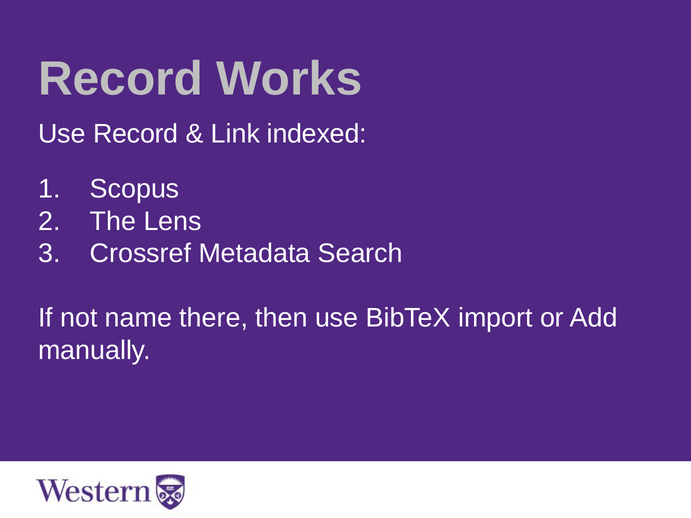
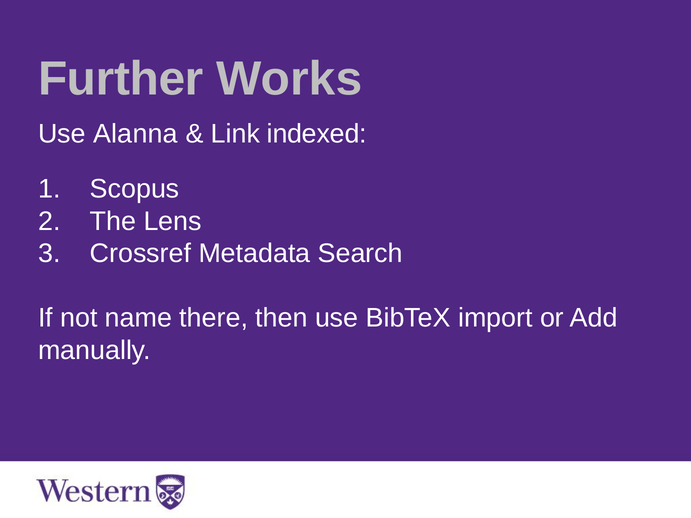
Record: Record -> Further (121, 79)
Use Record: Record -> Alanna (136, 134)
